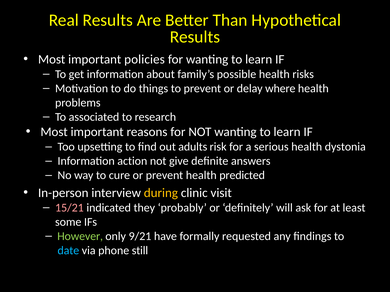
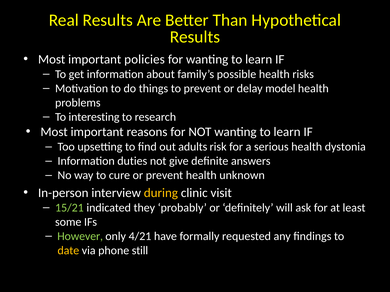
where: where -> model (280, 89)
associated: associated -> interesting (94, 117)
action: action -> duties (132, 161)
predicted: predicted -> unknown (242, 176)
15/21 colour: pink -> light green (69, 208)
9/21: 9/21 -> 4/21 (140, 237)
date colour: light blue -> yellow (68, 251)
